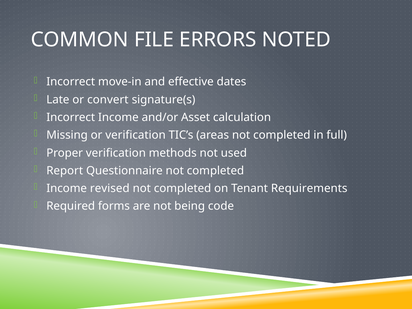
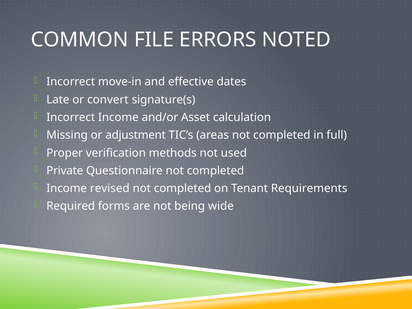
or verification: verification -> adjustment (136, 135)
Report: Report -> Private (65, 171)
code: code -> wide (221, 206)
